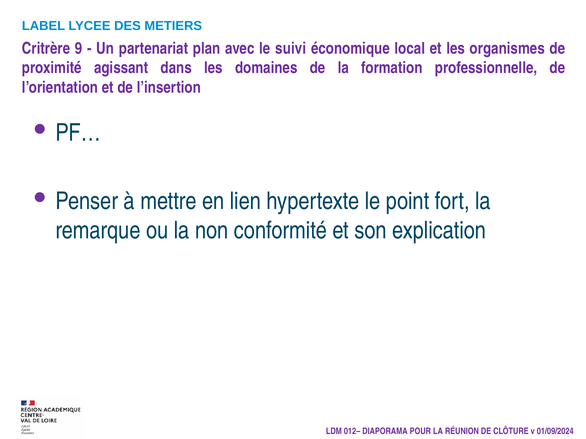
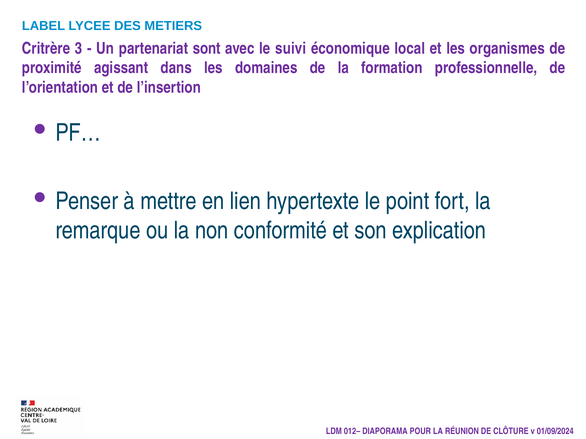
9: 9 -> 3 (79, 48)
plan: plan -> sont (207, 48)
